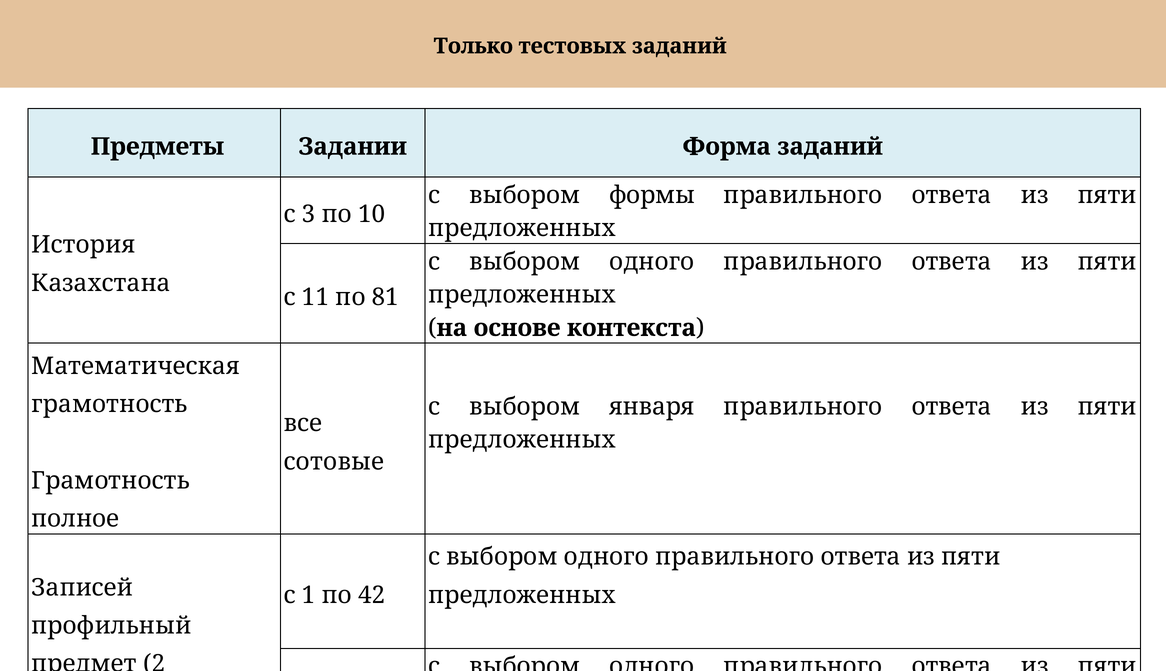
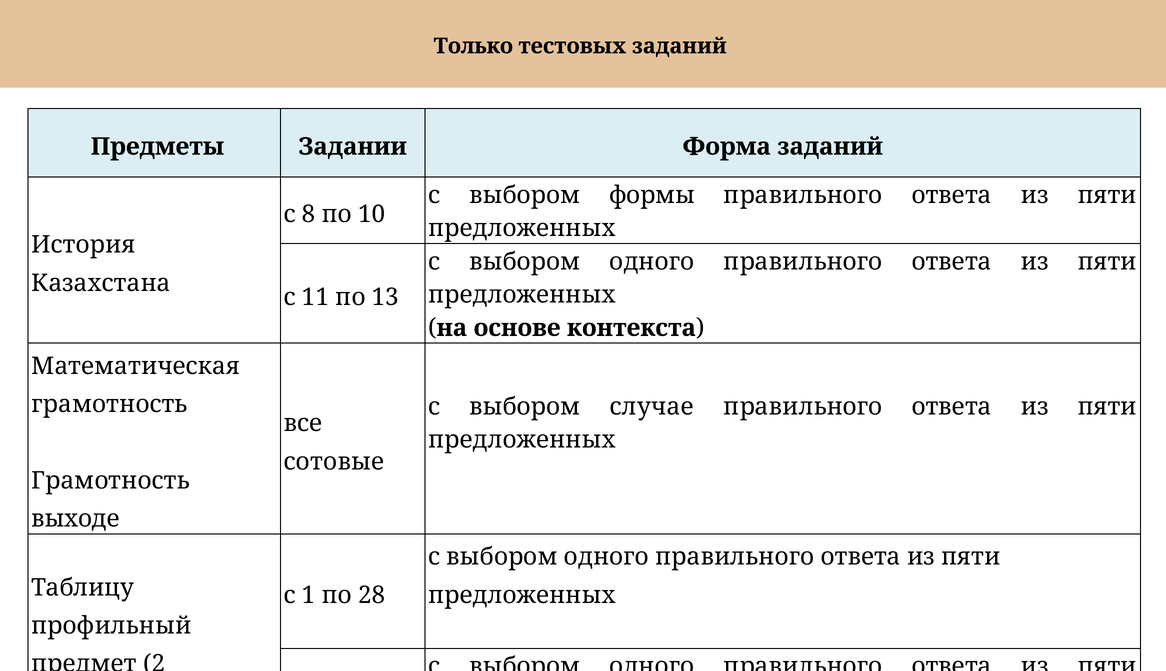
3: 3 -> 8 (309, 214)
81: 81 -> 13 (385, 297)
января: января -> случае (652, 407)
полное: полное -> выходе (75, 519)
Записей: Записей -> Таблицу (82, 587)
42: 42 -> 28 (372, 595)
